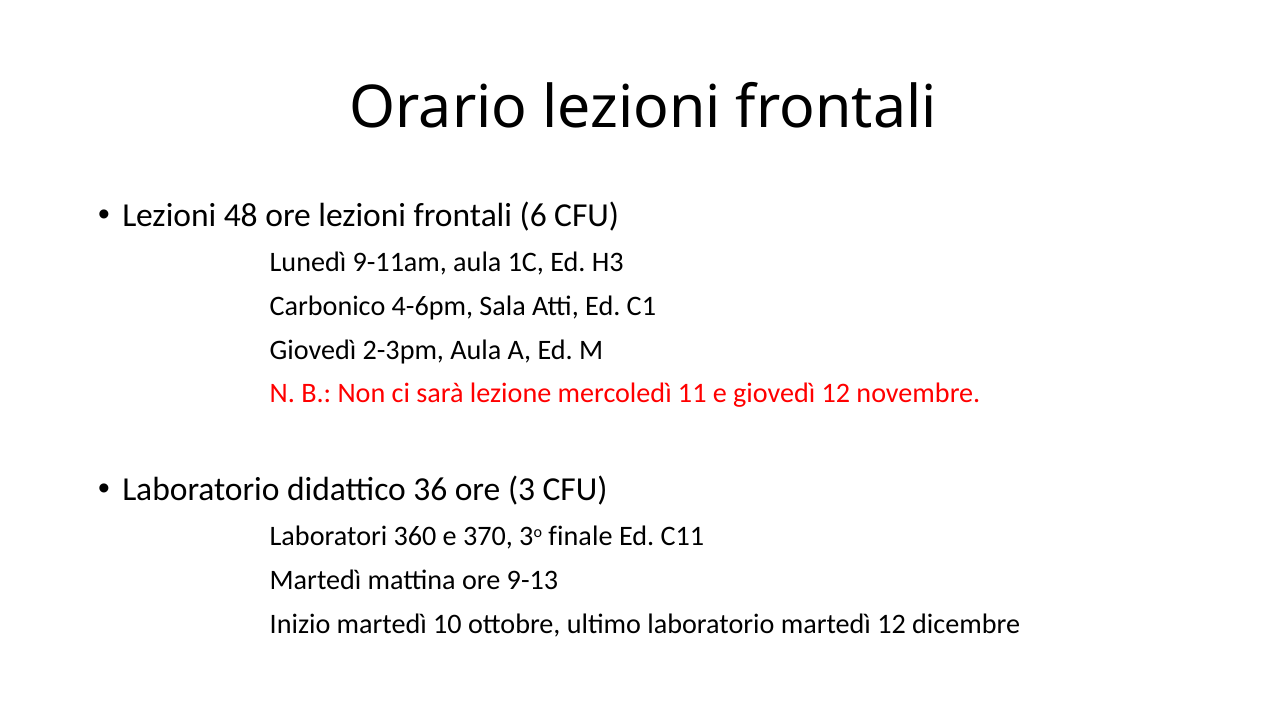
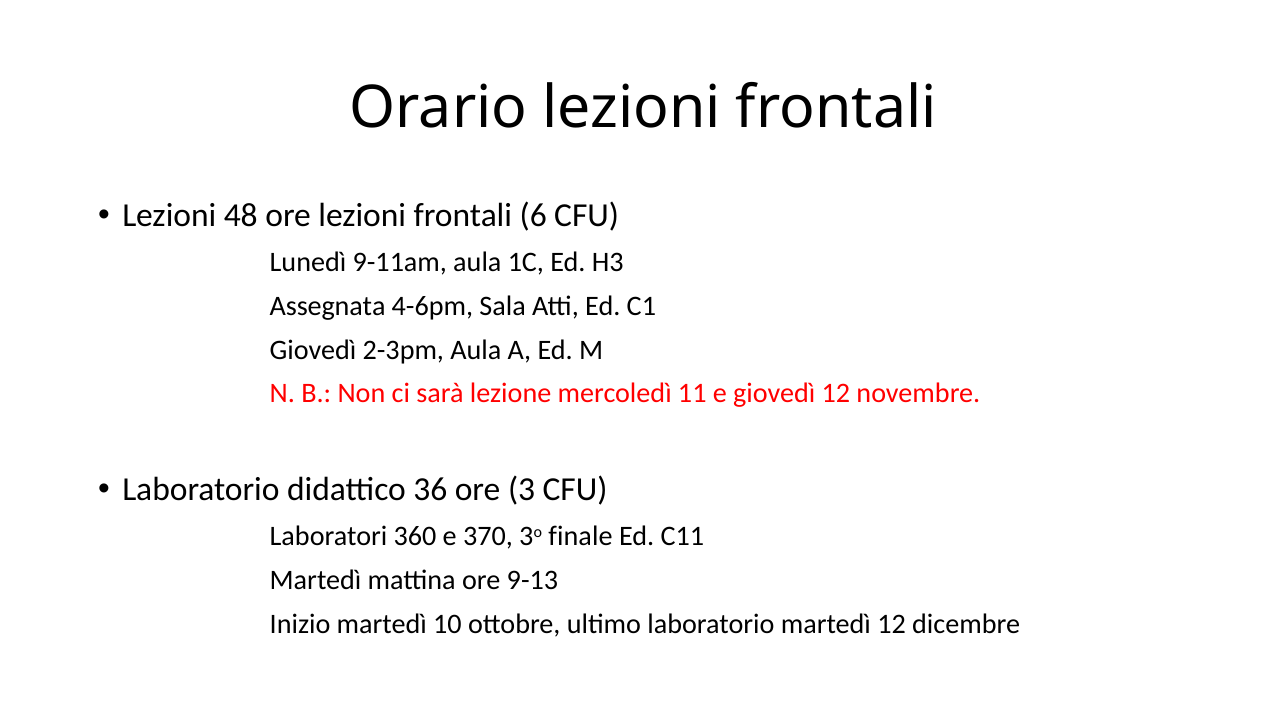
Carbonico: Carbonico -> Assegnata (328, 306)
